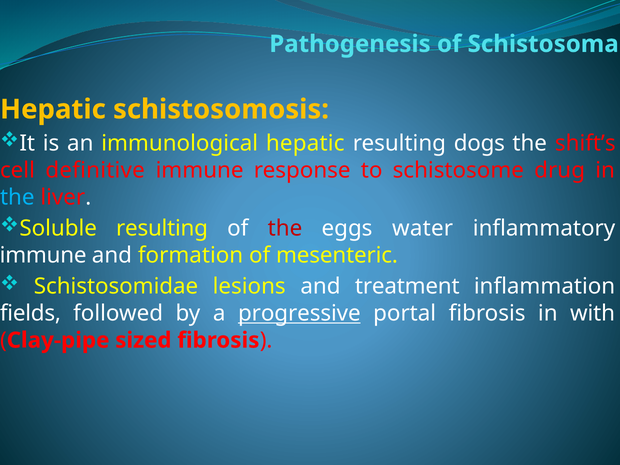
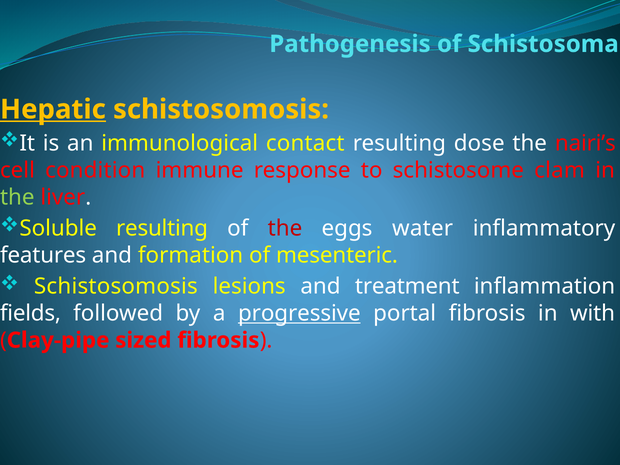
Hepatic underline: none -> present (53, 109)
immunological hepatic: hepatic -> contact (305, 143)
dogs: dogs -> dose (479, 143)
shift’s: shift’s -> nairi’s (585, 143)
definitive: definitive -> condition (95, 170)
drug: drug -> clam (560, 170)
the colour: light blue -> light green (17, 197)
immune: immune -> features (43, 255)
Schistosomidae: Schistosomidae -> Schistosomosis (116, 287)
